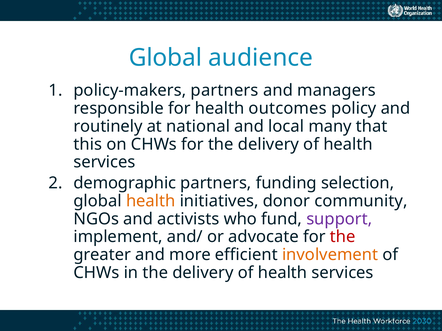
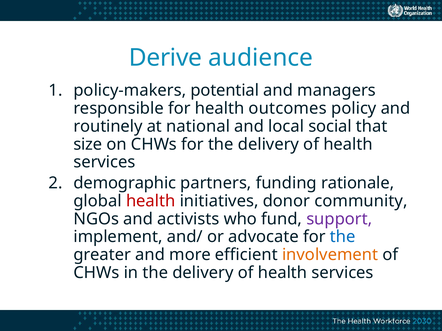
Global: Global -> Derive (165, 58)
policy-makers partners: partners -> potential (225, 91)
many: many -> social (330, 127)
this: this -> size (88, 144)
selection: selection -> rationale (358, 183)
health colour: orange -> red (151, 201)
the colour: red -> blue (343, 237)
